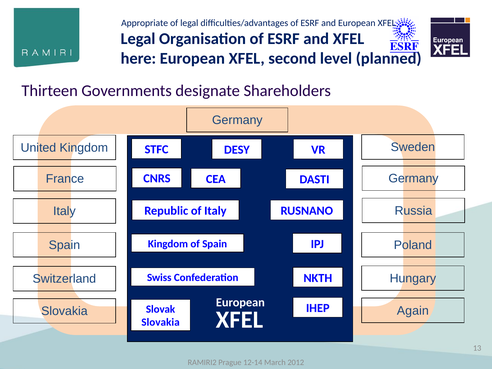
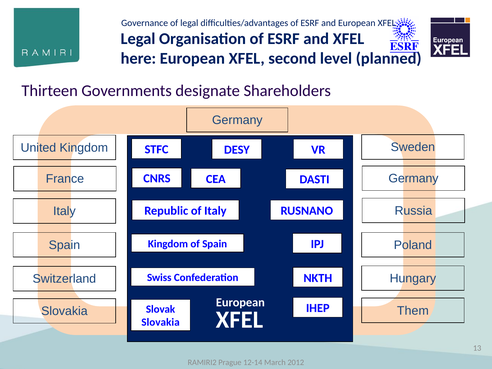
Appropriate: Appropriate -> Governance (145, 23)
Again: Again -> Them (413, 311)
